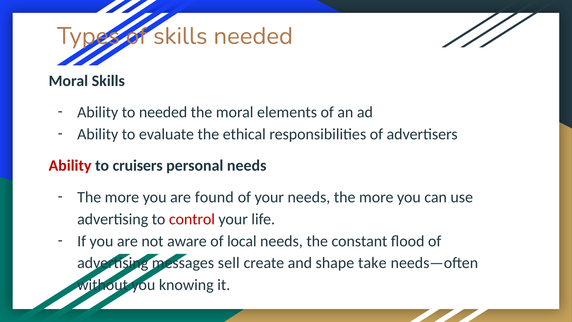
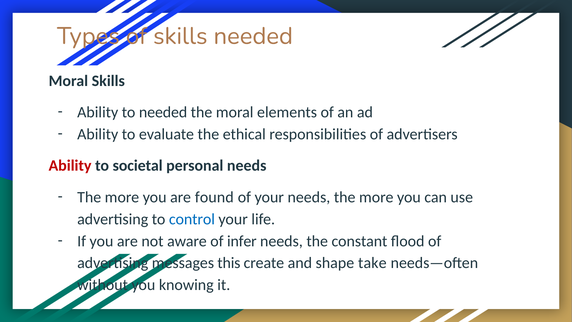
cruisers: cruisers -> societal (138, 166)
control colour: red -> blue (192, 219)
local: local -> infer (242, 241)
sell: sell -> this (229, 263)
